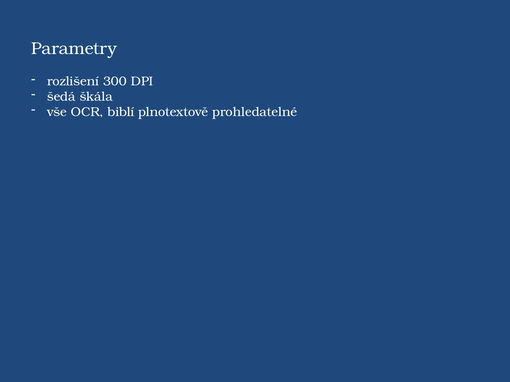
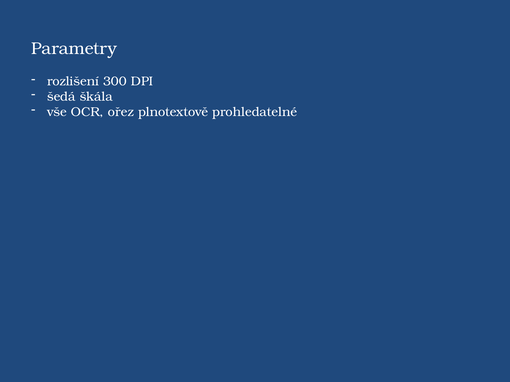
biblí: biblí -> ořez (121, 112)
